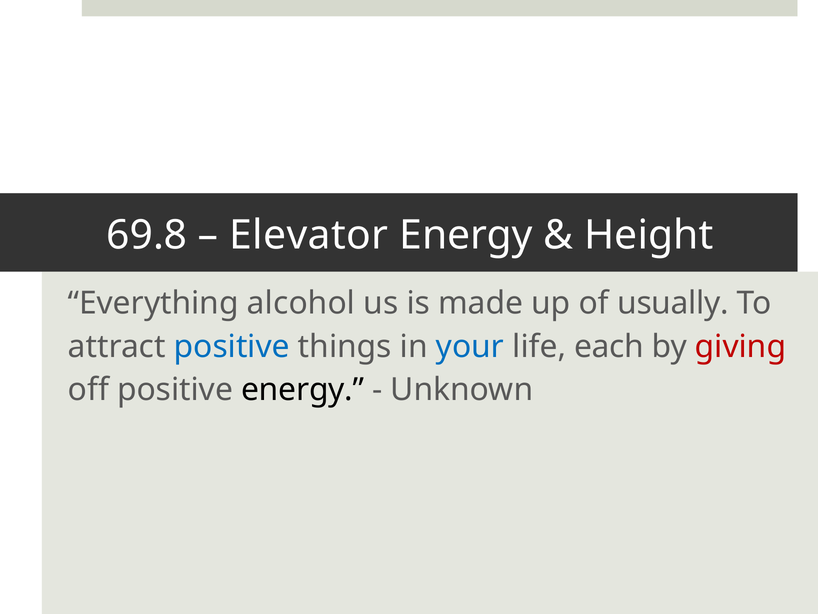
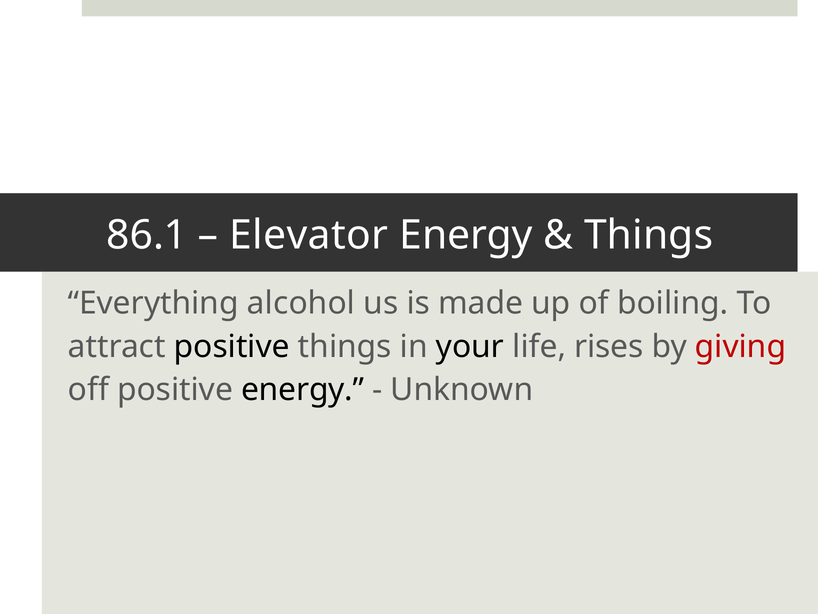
69.8: 69.8 -> 86.1 (147, 235)
Height: Height -> Things (649, 235)
usually: usually -> boiling (673, 303)
positive colour: blue -> black (232, 346)
your colour: blue -> black (470, 346)
each: each -> rises (609, 346)
